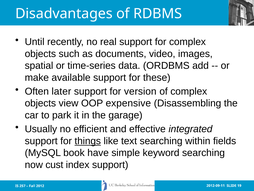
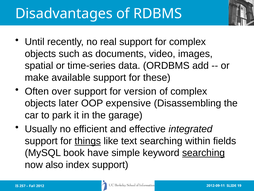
later: later -> over (61, 91)
view: view -> later (69, 103)
searching underline: none -> present (204, 152)
cust: cust -> also (54, 164)
